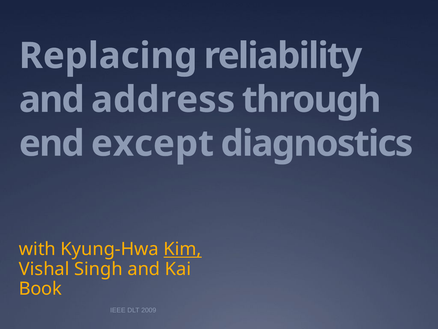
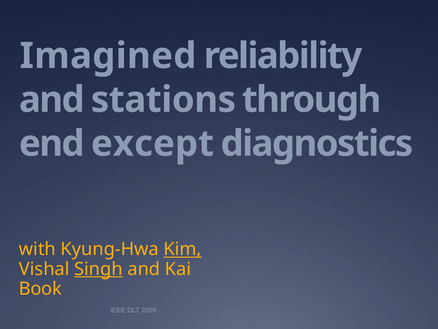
Replacing: Replacing -> Imagined (108, 56)
address: address -> stations (163, 100)
Singh underline: none -> present (98, 269)
